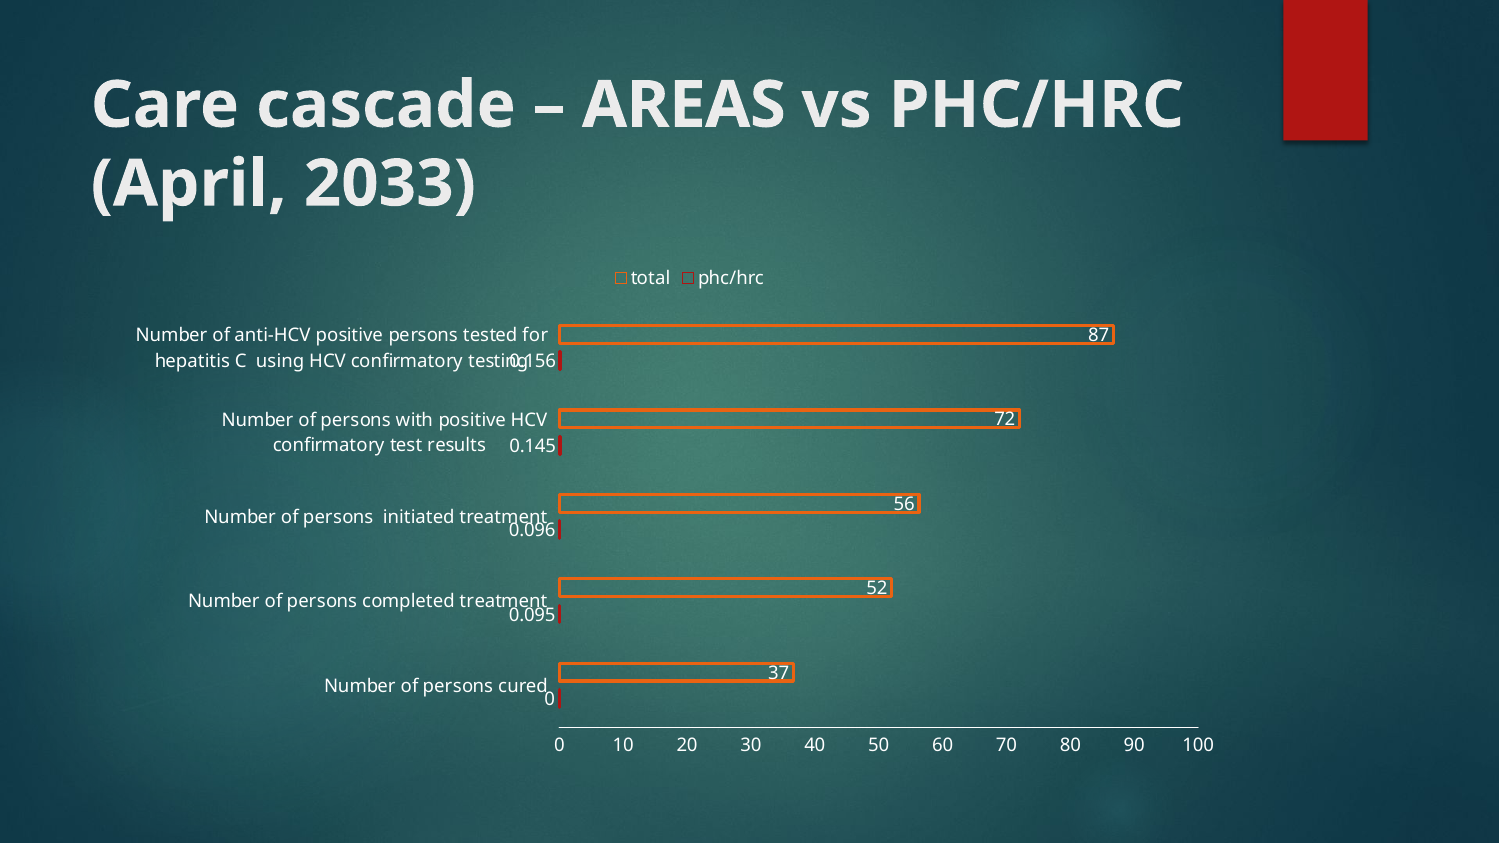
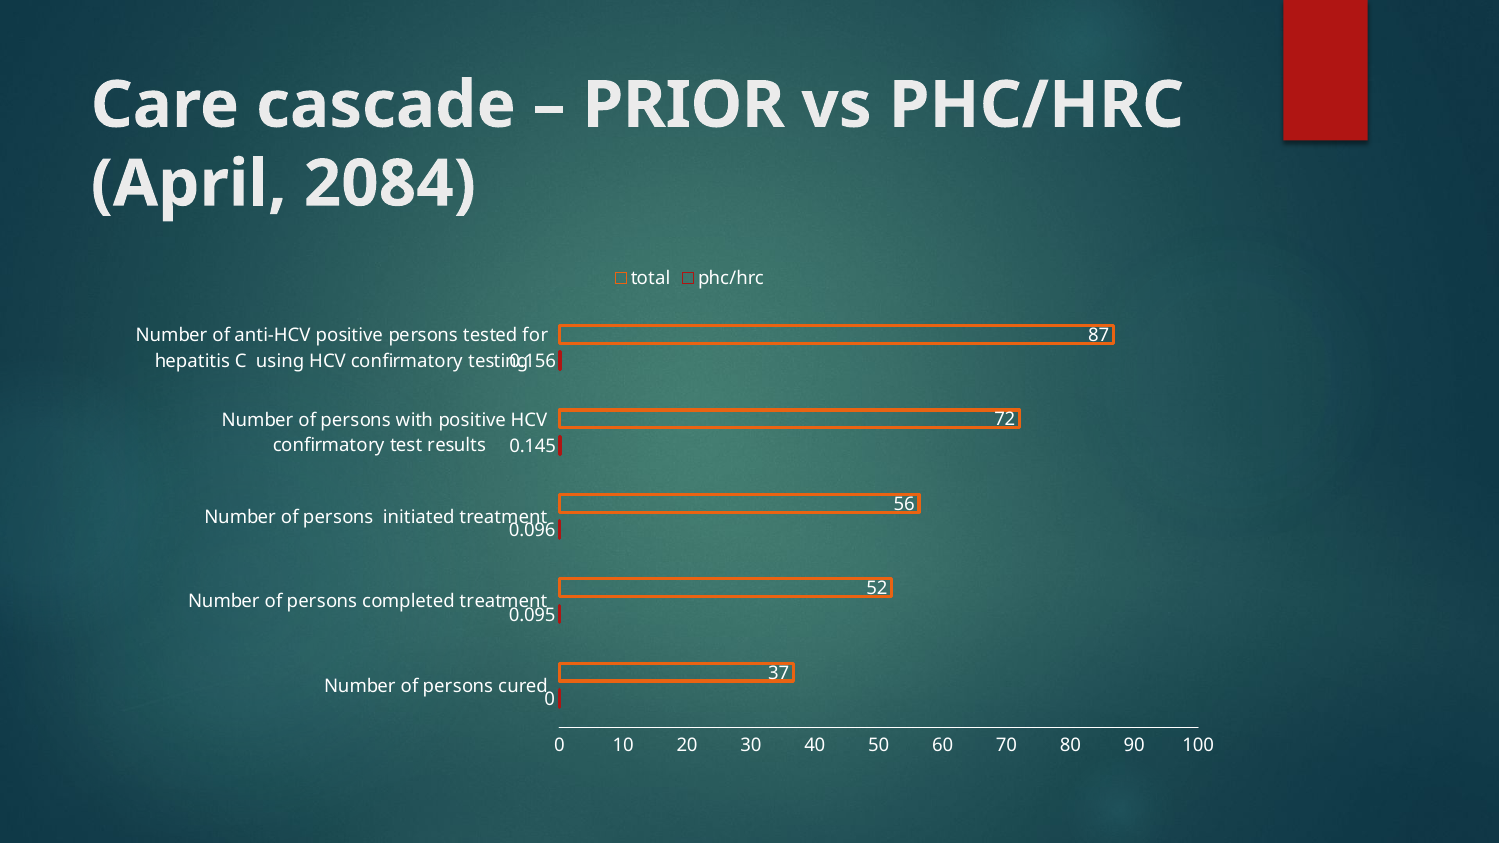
AREAS: AREAS -> PRIOR (684, 105)
2033: 2033 -> 2084 (390, 184)
